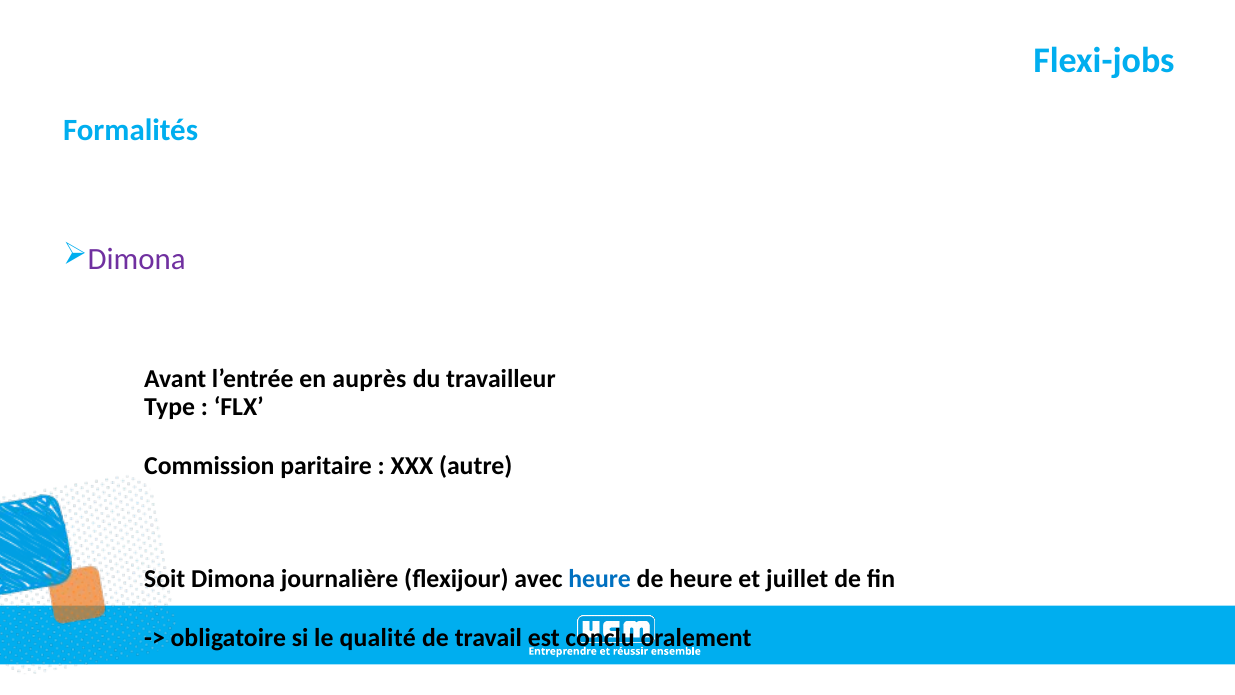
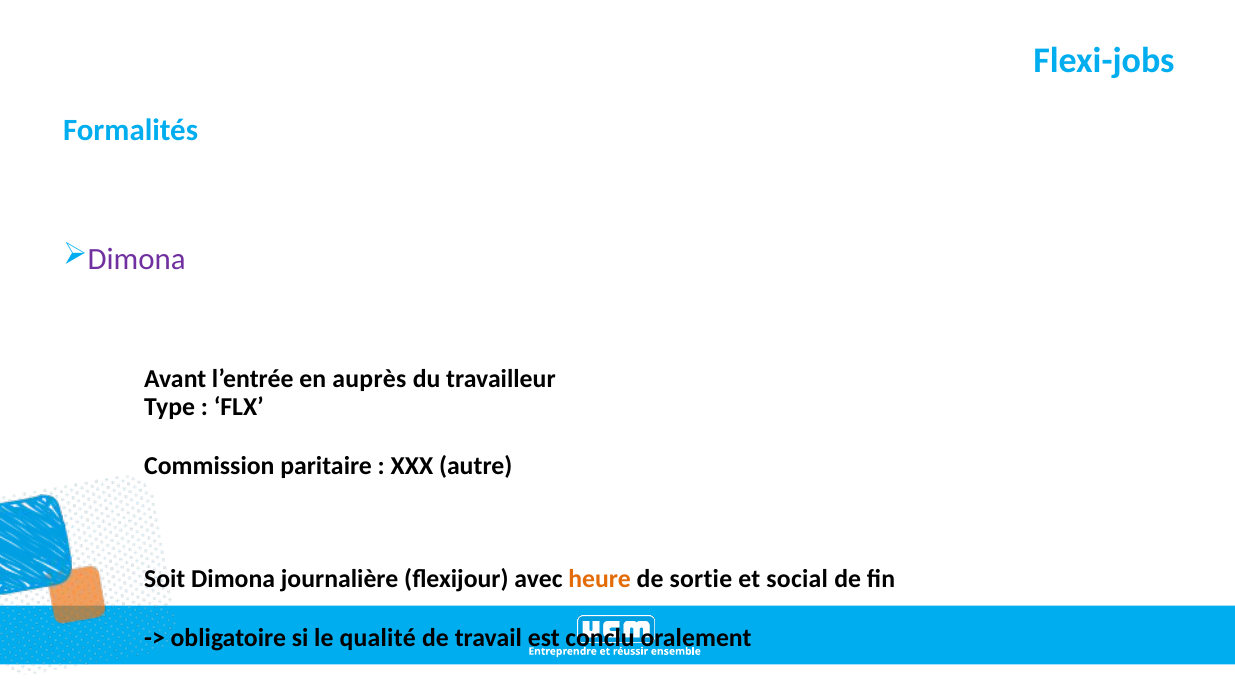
heure colour: blue -> orange (600, 579)
de heure: heure -> sortie (701, 579)
juillet: juillet -> social (797, 579)
